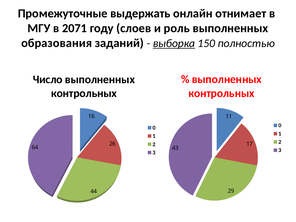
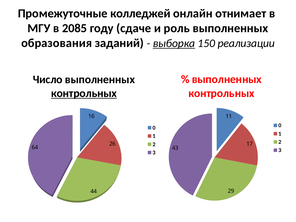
выдержать: выдержать -> колледжей (140, 13)
2071: 2071 -> 2085 (75, 28)
слоев: слоев -> сдаче (134, 28)
полностью: полностью -> реализации (246, 43)
контрольных underline: none -> present (84, 93)
